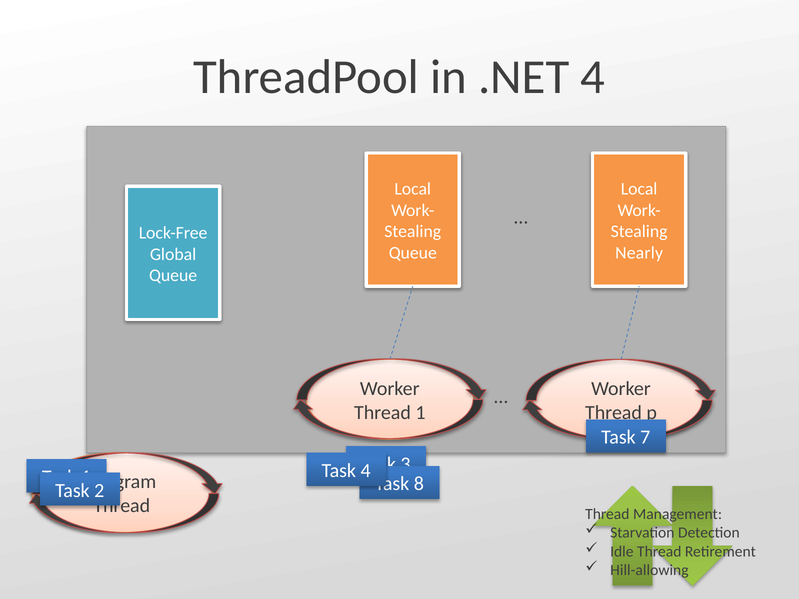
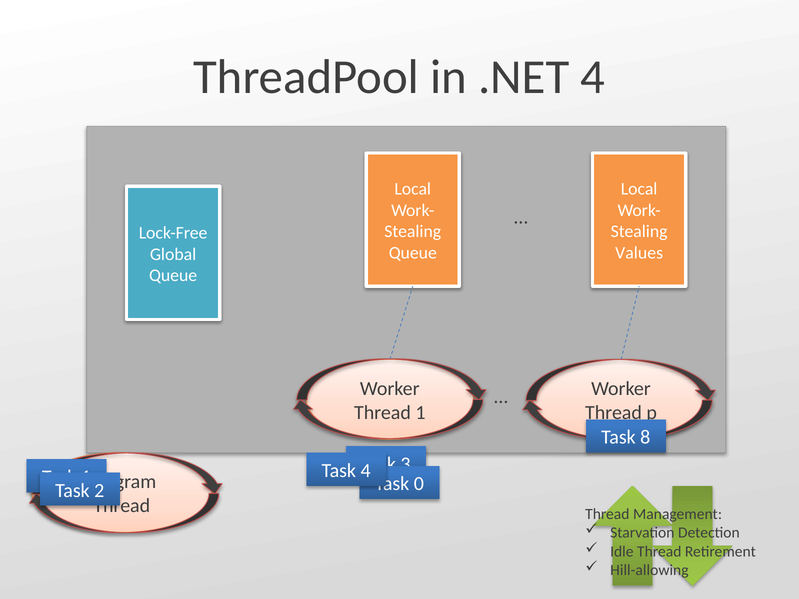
Nearly: Nearly -> Values (639, 253)
7: 7 -> 8 (645, 437)
8: 8 -> 0 (419, 484)
